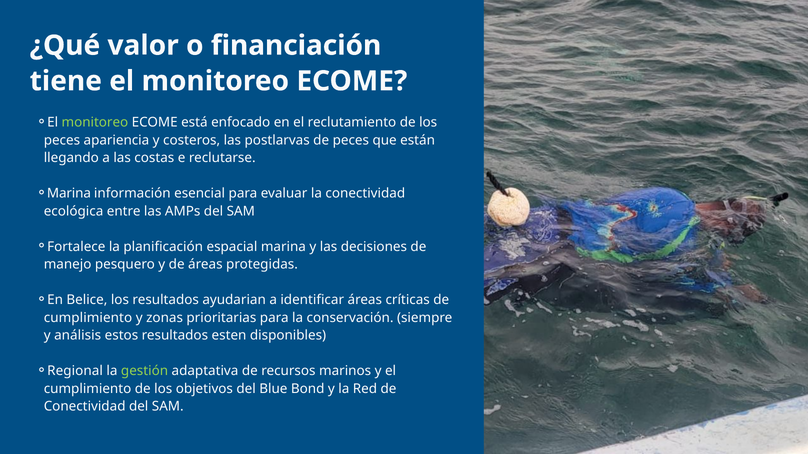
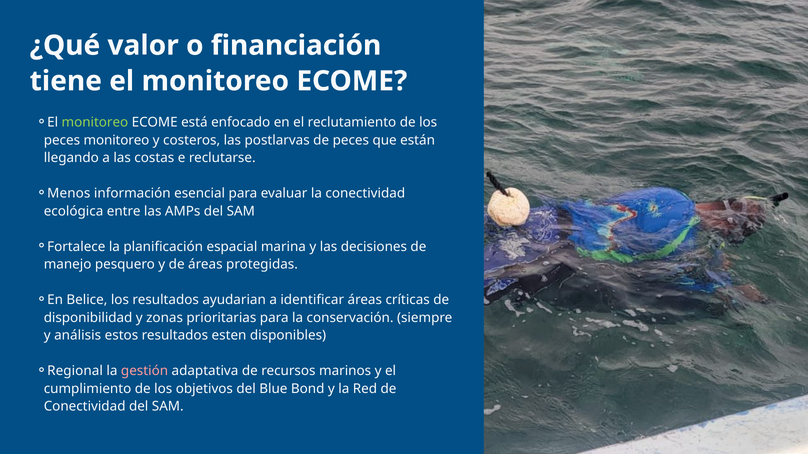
peces apariencia: apariencia -> monitoreo (116, 140)
Marina: Marina -> Menos (69, 194)
cumplimiento: cumplimiento -> disponibilidad (88, 318)
gestión colour: light green -> pink (145, 371)
